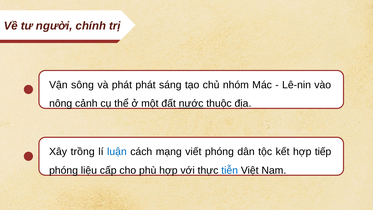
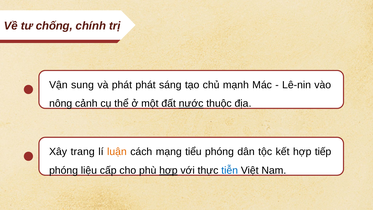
người: người -> chống (54, 26)
sông: sông -> sung (82, 85)
nhóm: nhóm -> mạnh (236, 85)
trồng: trồng -> trang (83, 152)
luận colour: blue -> orange (117, 152)
viết: viết -> tiểu (193, 152)
hợp underline: none -> present (168, 170)
